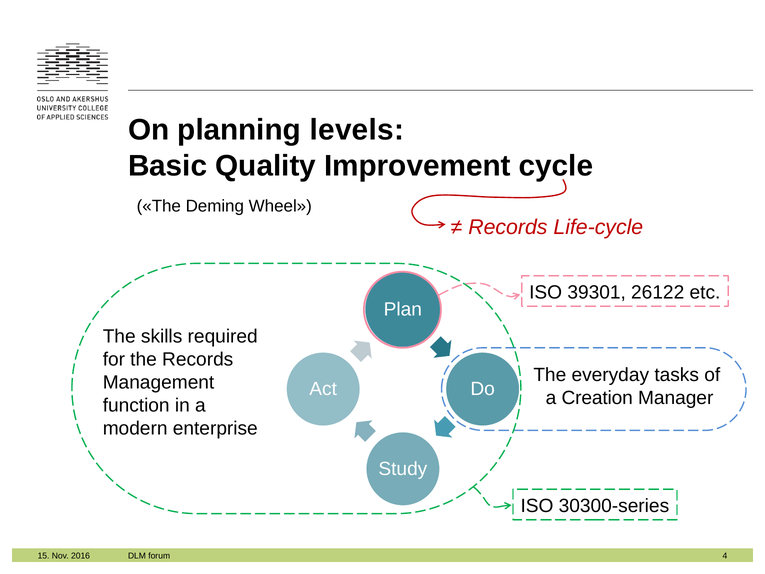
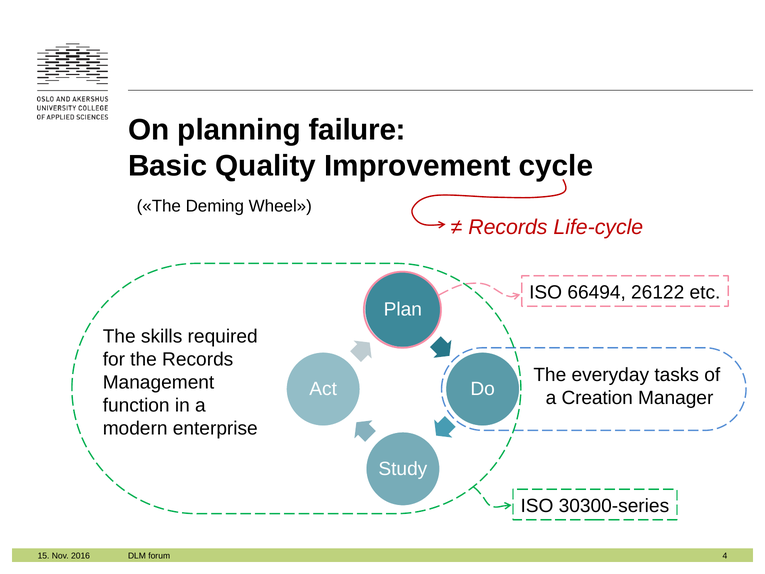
levels: levels -> failure (357, 130)
39301: 39301 -> 66494 (597, 292)
